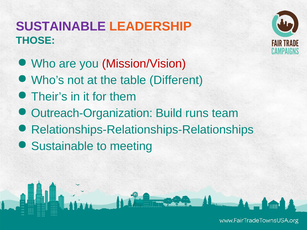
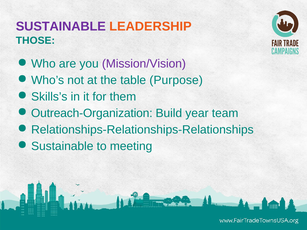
Mission/Vision colour: red -> purple (144, 64)
Different: Different -> Purpose (176, 80)
Their’s: Their’s -> Skills’s (49, 97)
runs: runs -> year (197, 113)
